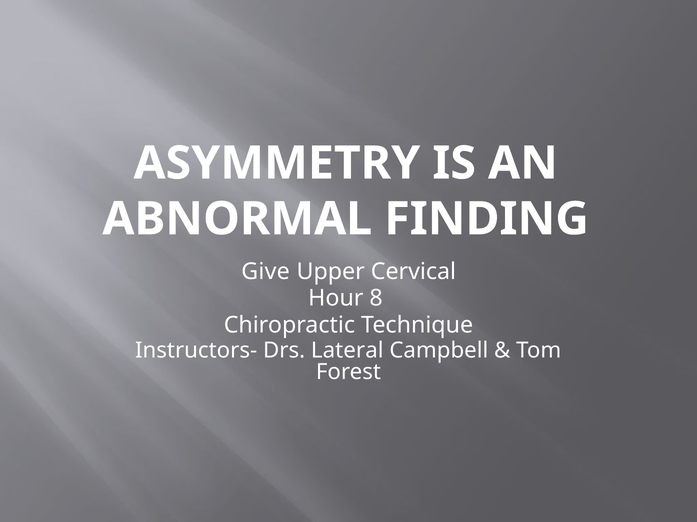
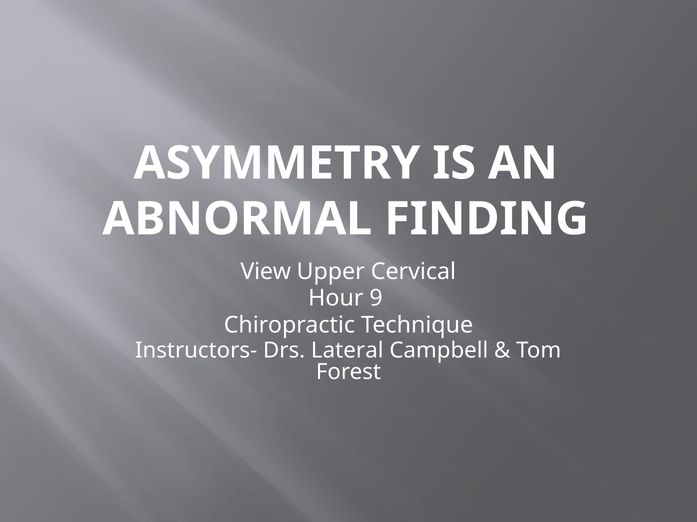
Give: Give -> View (266, 272)
8: 8 -> 9 (376, 299)
